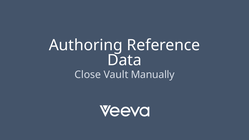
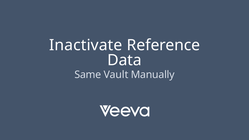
Authoring: Authoring -> Inactivate (86, 45)
Close: Close -> Same (88, 75)
